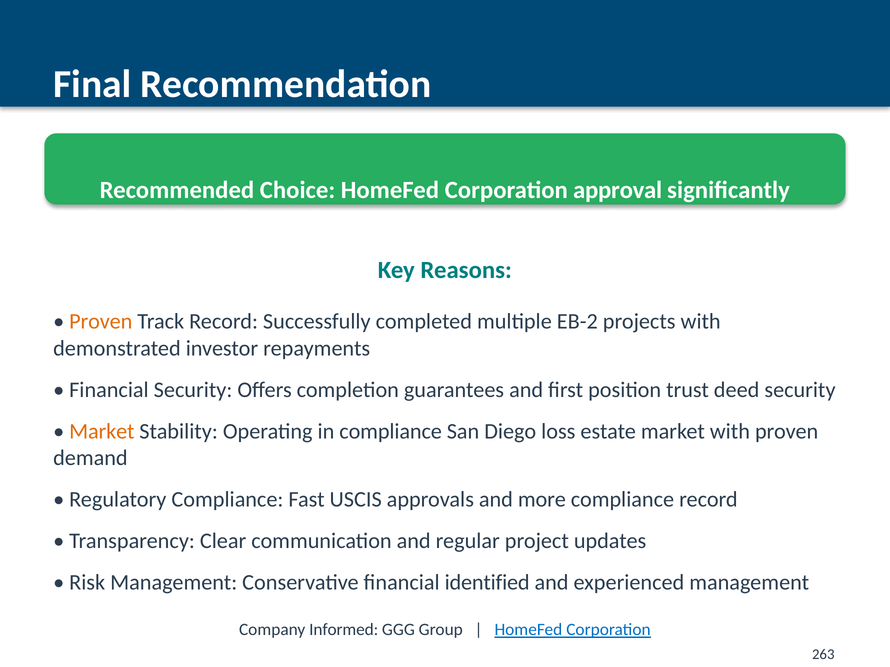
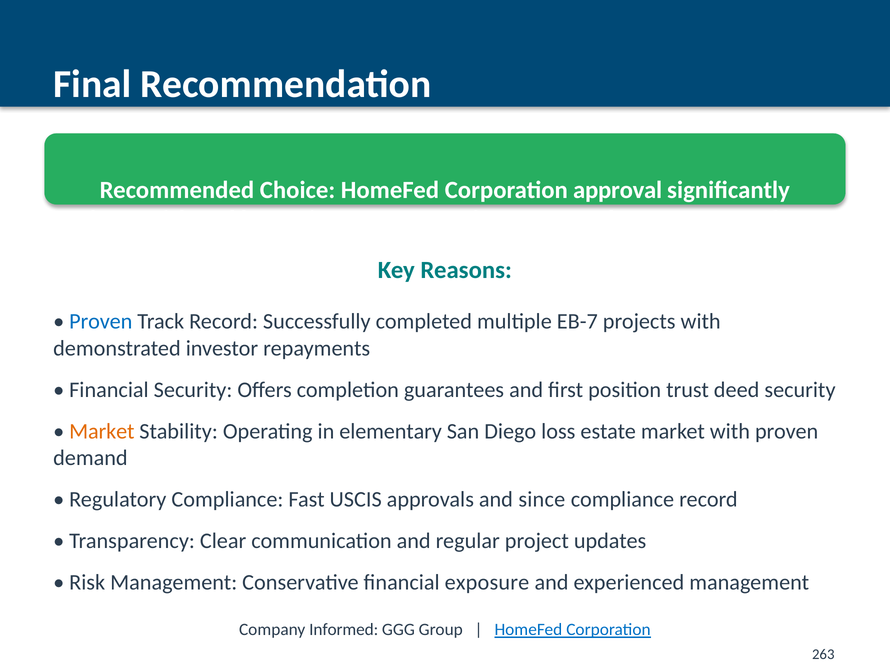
Proven colour: orange -> blue (101, 322)
EB-2: EB-2 -> EB-7 (577, 322)
in compliance: compliance -> elementary (391, 432)
more: more -> since (542, 500)
identified: identified -> exposure (487, 583)
